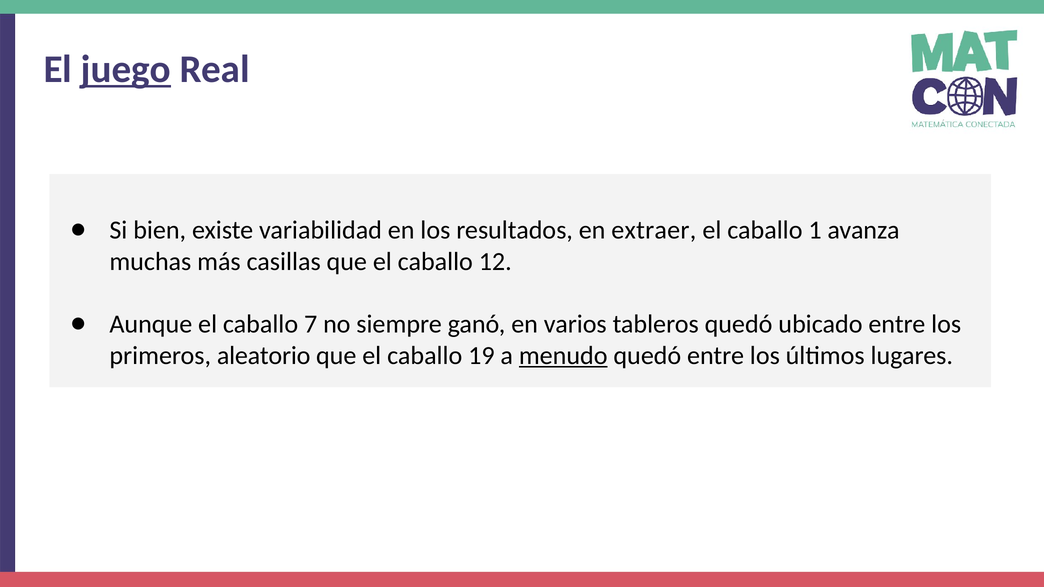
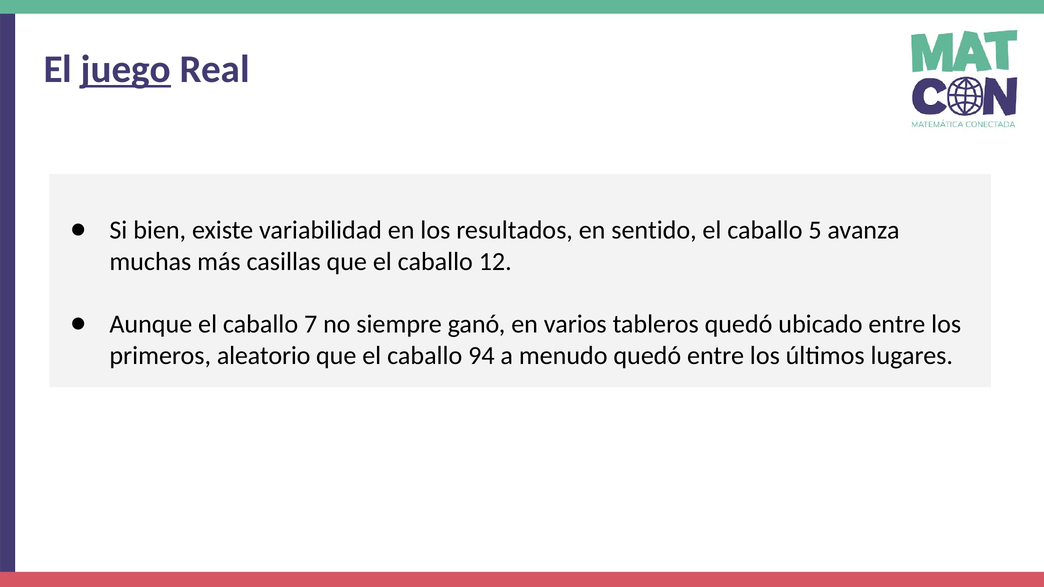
extraer: extraer -> sentido (654, 230)
1: 1 -> 5 (815, 230)
19: 19 -> 94 (481, 356)
menudo underline: present -> none (563, 356)
